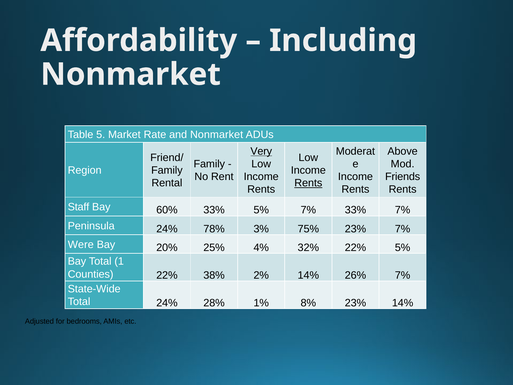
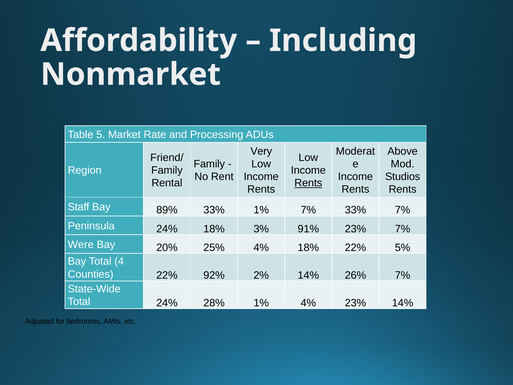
and Nonmarket: Nonmarket -> Processing (217, 135)
Very underline: present -> none (261, 151)
Friends: Friends -> Studios (403, 177)
60%: 60% -> 89% (167, 210)
33% 5%: 5% -> 1% (261, 210)
24% 78%: 78% -> 18% (214, 229)
75%: 75% -> 91% (308, 229)
4% 32%: 32% -> 18% (308, 247)
1: 1 -> 4 (119, 261)
38%: 38% -> 92% (214, 275)
1% 8%: 8% -> 4% (308, 303)
